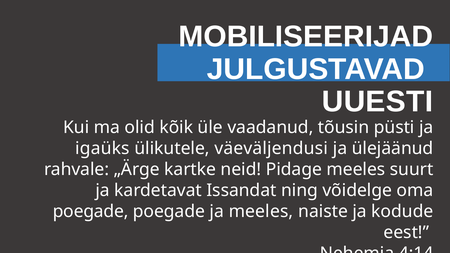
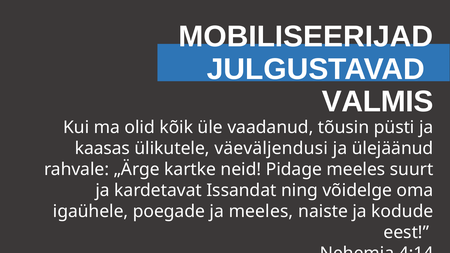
UUESTI: UUESTI -> VALMIS (378, 102)
igaüks: igaüks -> kaasas (102, 149)
poegade: poegade -> igaühele (91, 212)
